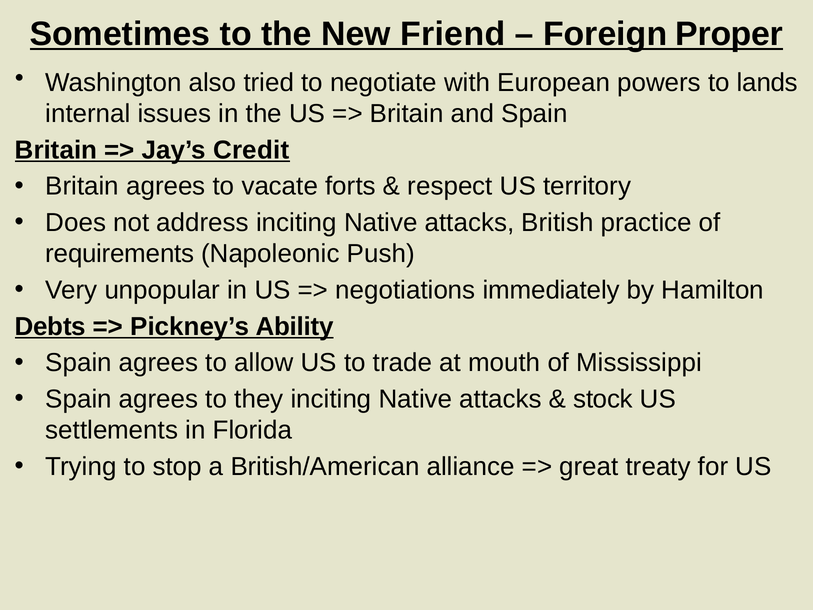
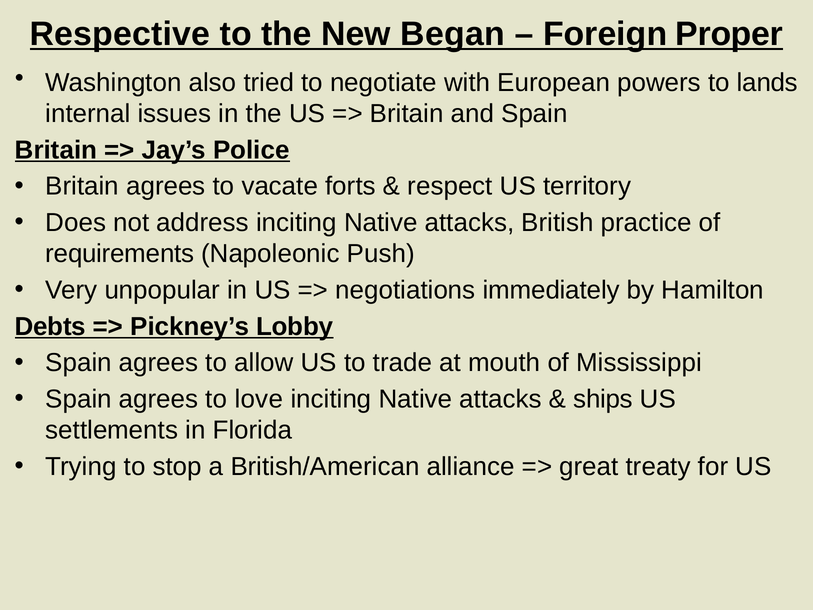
Sometimes: Sometimes -> Respective (120, 34)
Friend: Friend -> Began (453, 34)
Credit: Credit -> Police (251, 150)
Ability: Ability -> Lobby (295, 326)
they: they -> love (259, 399)
stock: stock -> ships (603, 399)
